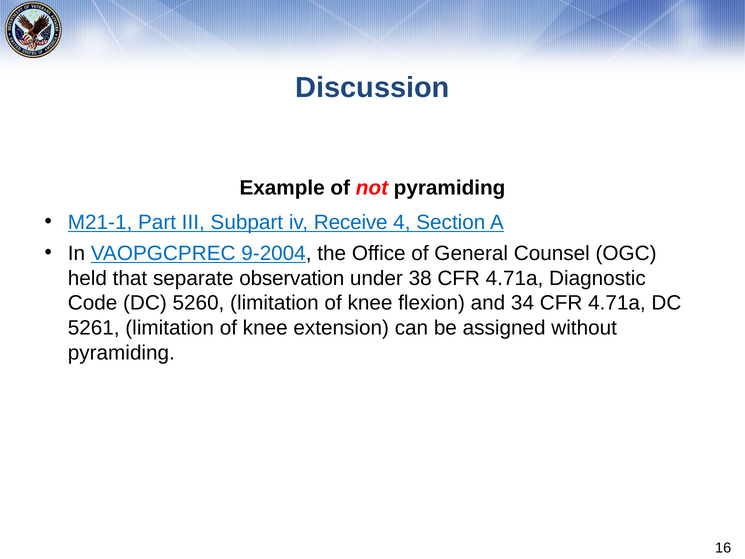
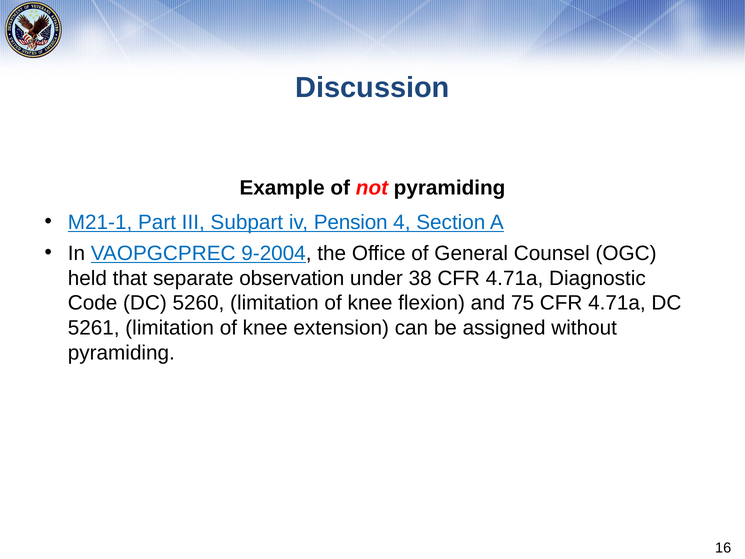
Receive: Receive -> Pension (351, 222)
34: 34 -> 75 (523, 303)
